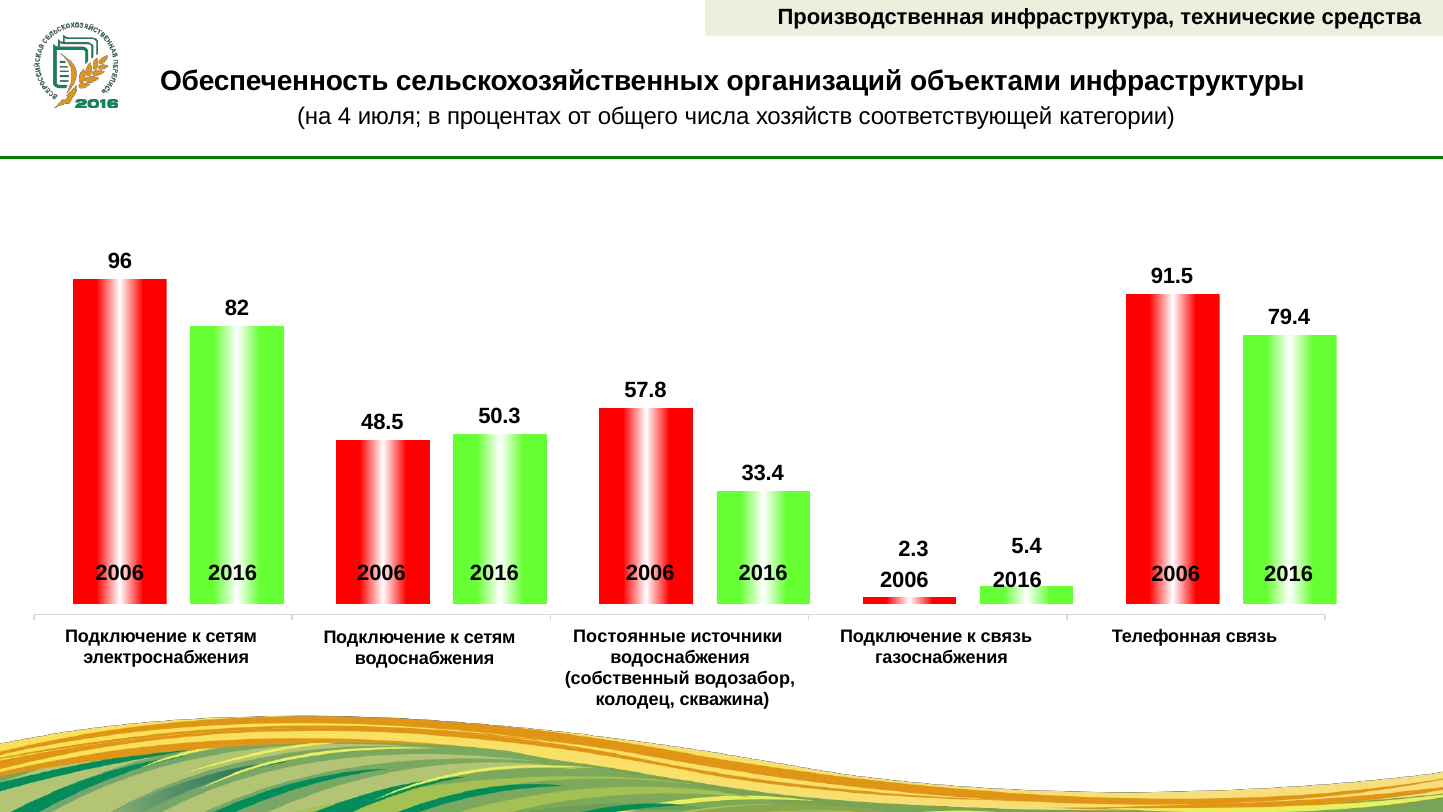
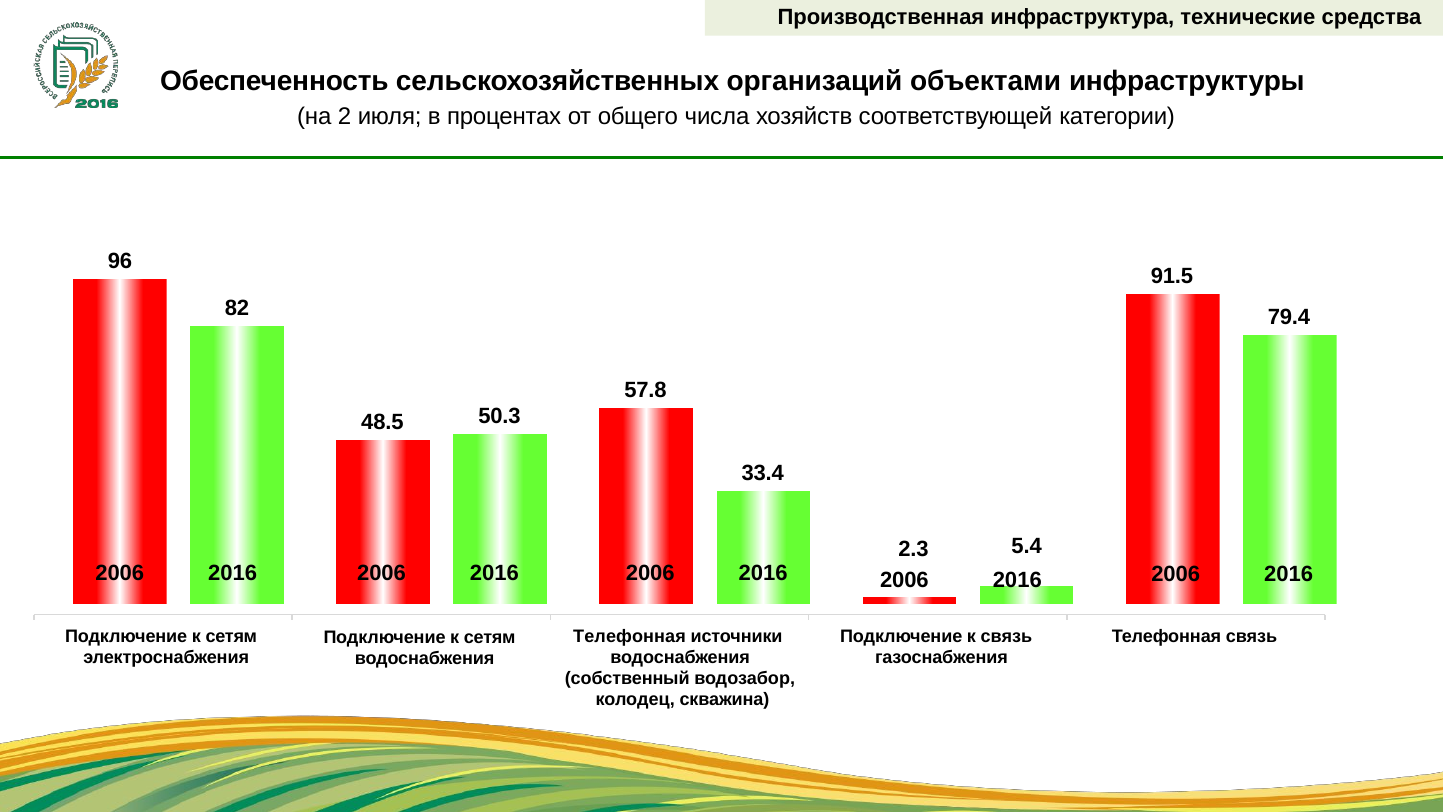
4: 4 -> 2 (345, 116)
Постоянные: Постоянные -> Телефонная (630, 637)
